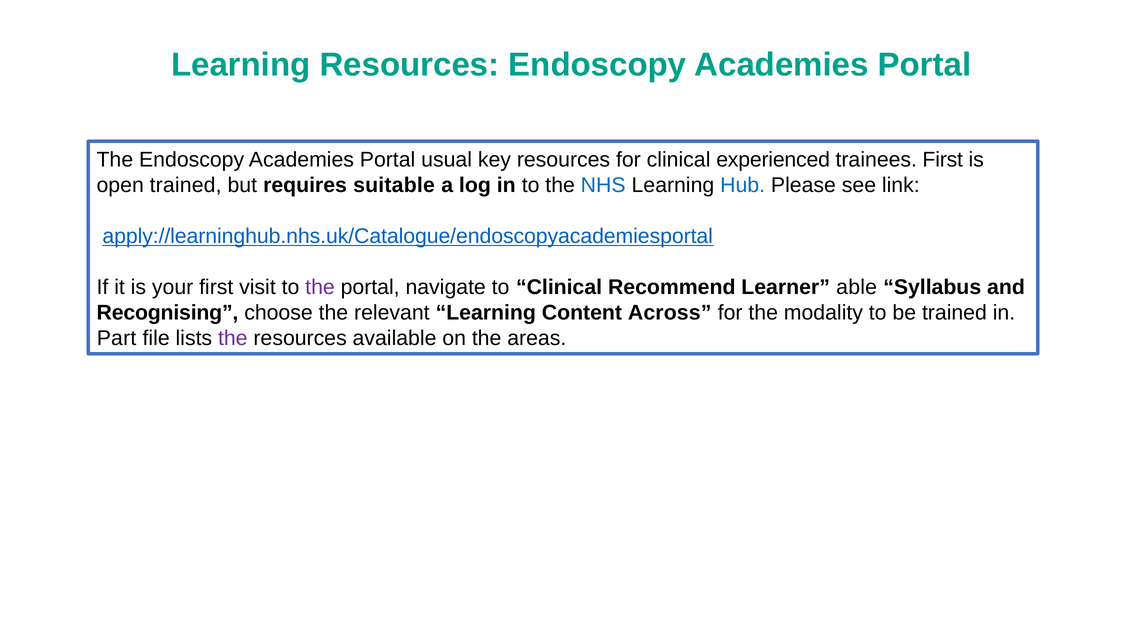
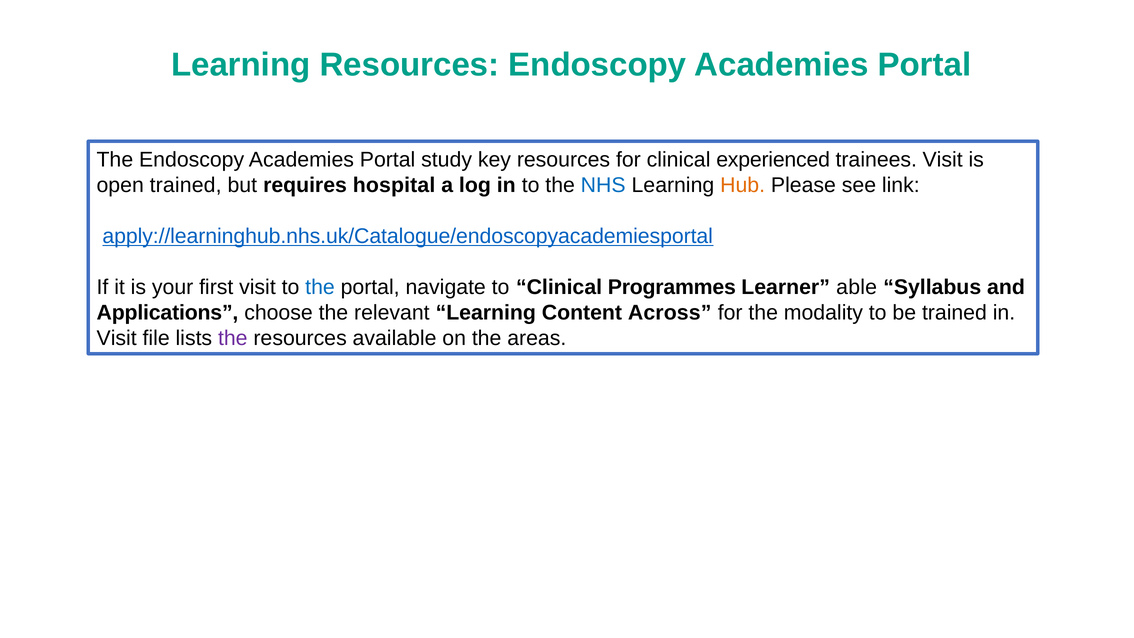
usual: usual -> study (447, 160)
trainees First: First -> Visit (943, 160)
suitable: suitable -> hospital (394, 185)
Hub colour: blue -> orange (743, 185)
the colour: purple -> blue (320, 287)
Recommend: Recommend -> Programmes (672, 287)
Recognising: Recognising -> Applications (167, 313)
Part: Part -> Visit (117, 338)
